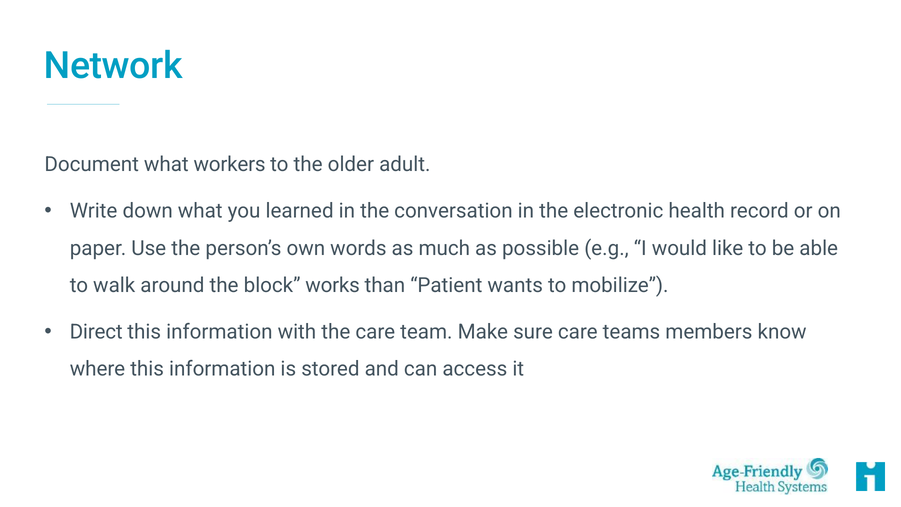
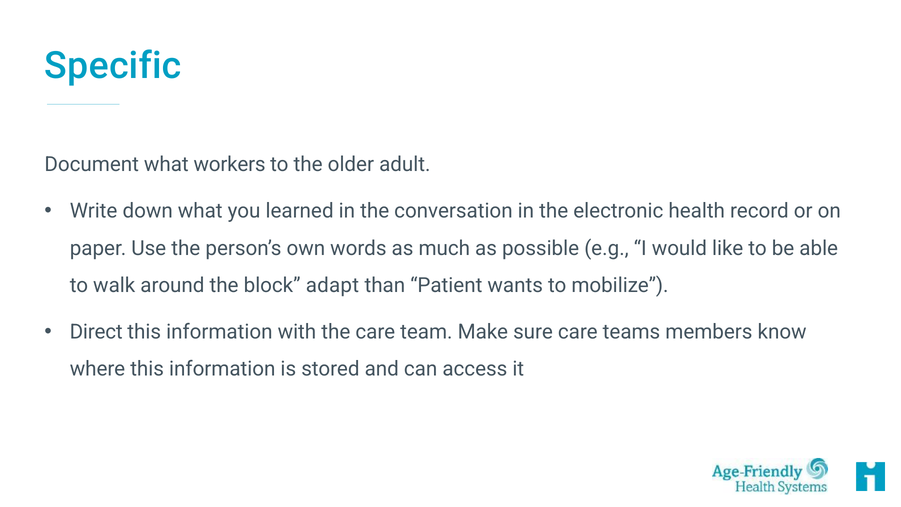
Network: Network -> Specific (113, 66)
works: works -> adapt (332, 285)
